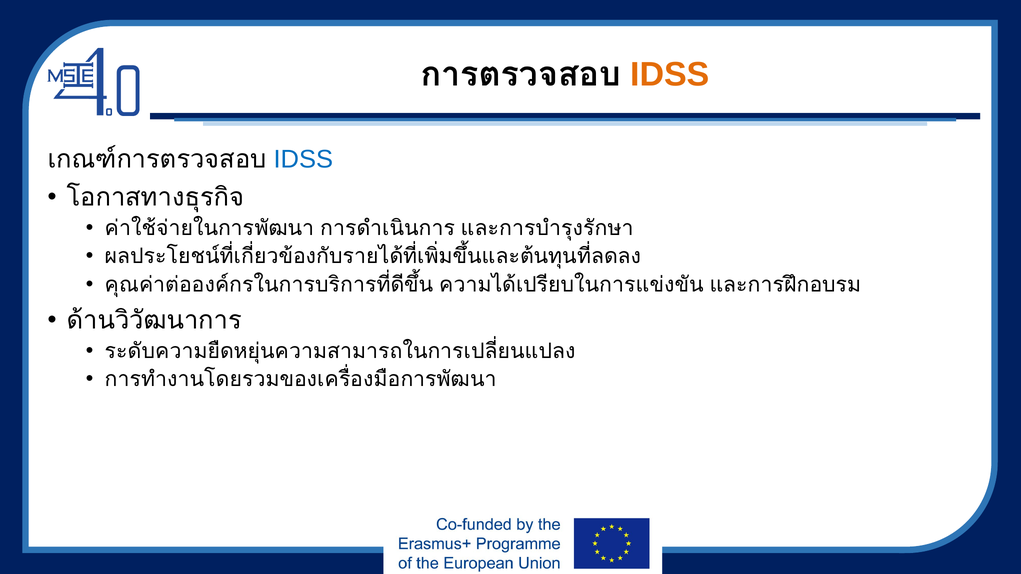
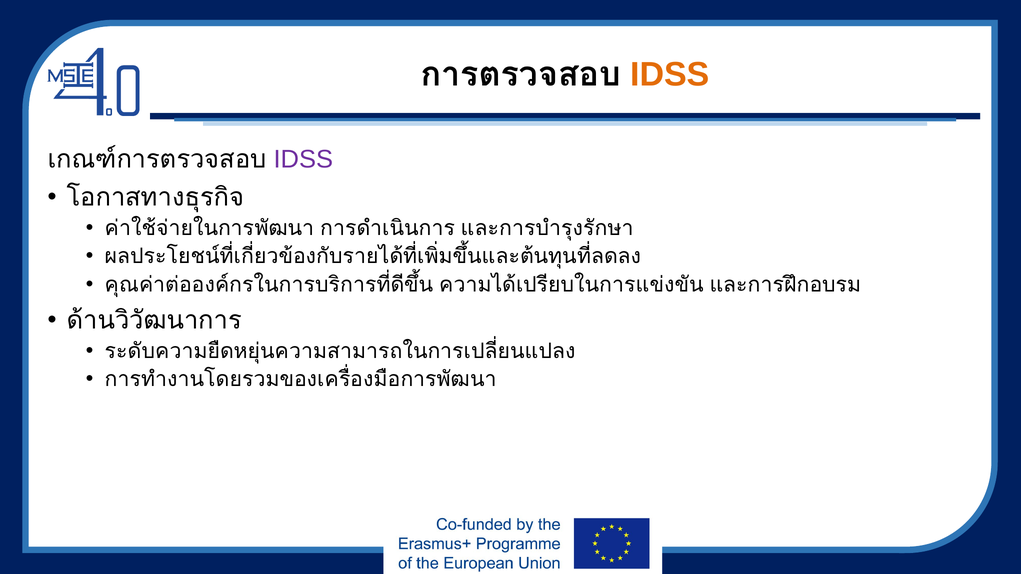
IDSS colour: blue -> purple (303, 159)
